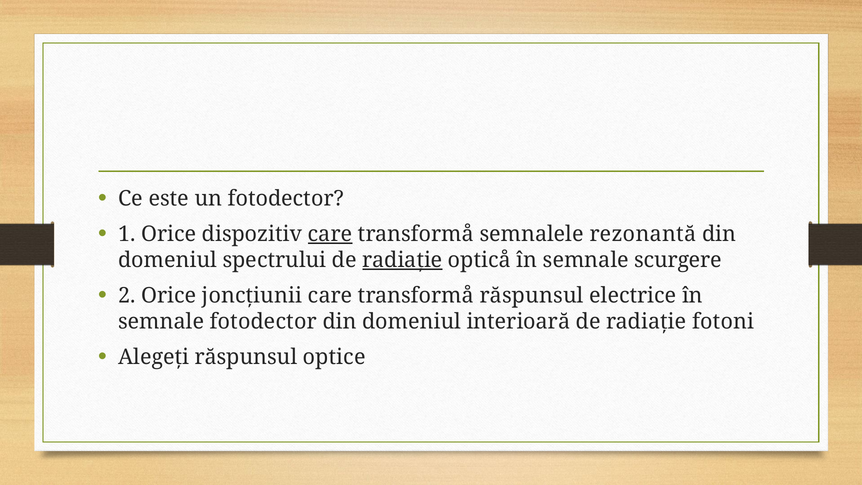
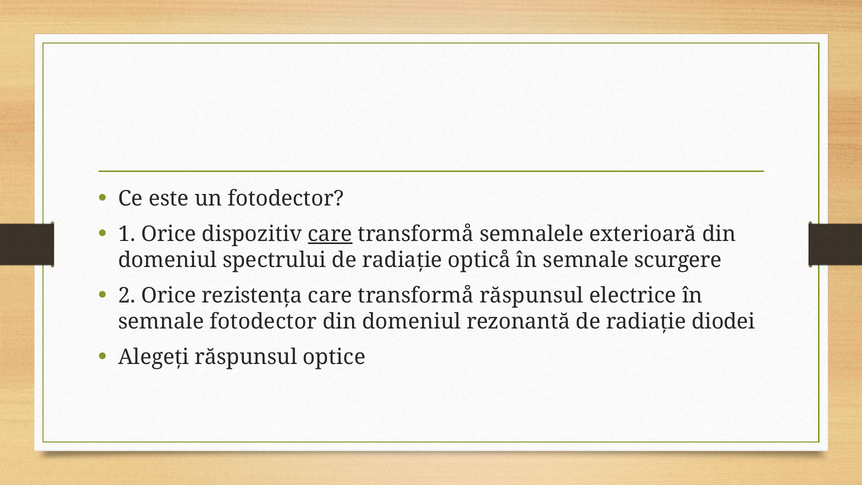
rezonantă: rezonantă -> exterioară (643, 234)
radiație underline: present -> none (402, 260)
joncțiunii: joncțiunii -> rezistența (252, 295)
interioară: interioară -> rezonantă (518, 321)
fotoni: fotoni -> diodei (723, 321)
